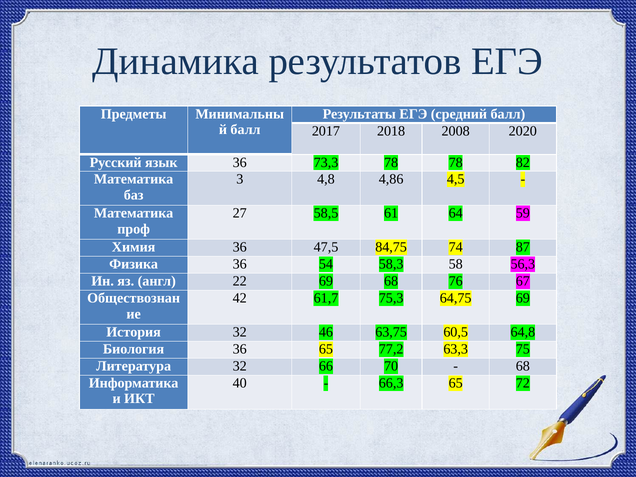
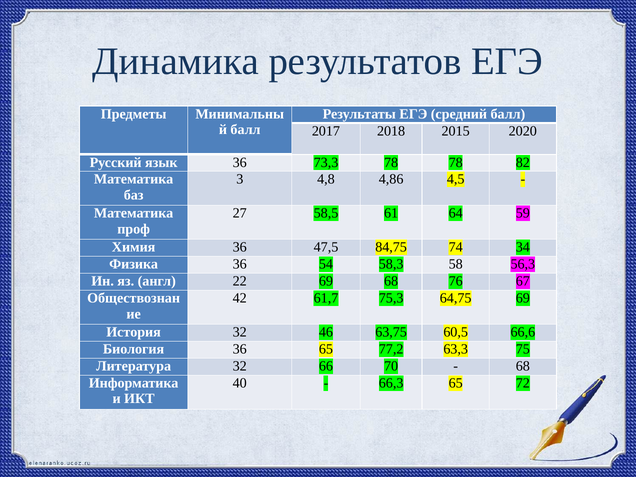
2008: 2008 -> 2015 (456, 131)
87: 87 -> 34 (523, 247)
64,8: 64,8 -> 66,6 (523, 332)
